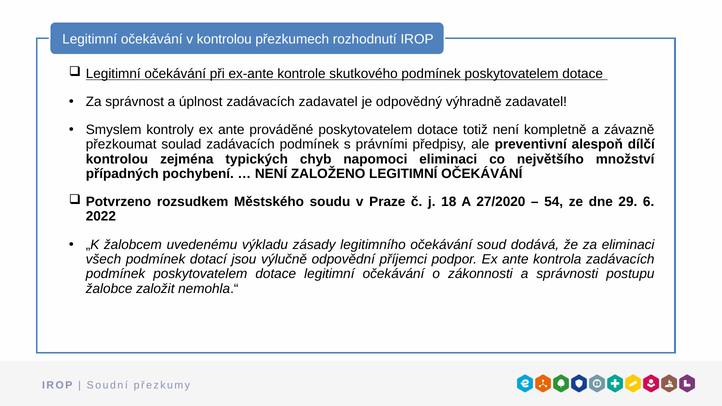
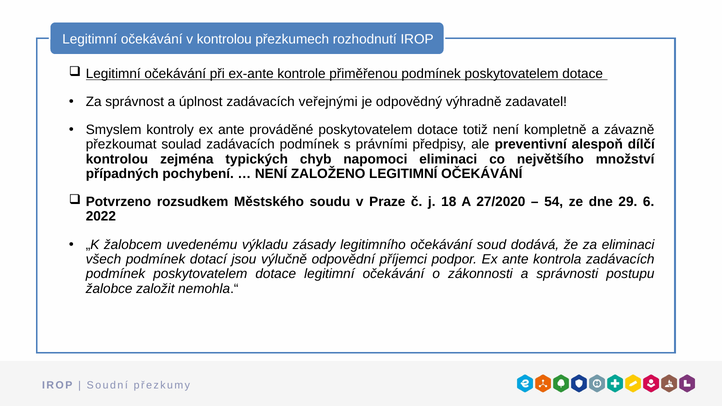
skutkového: skutkového -> přiměřenou (363, 74)
zadávacích zadavatel: zadavatel -> veřejnými (328, 102)
